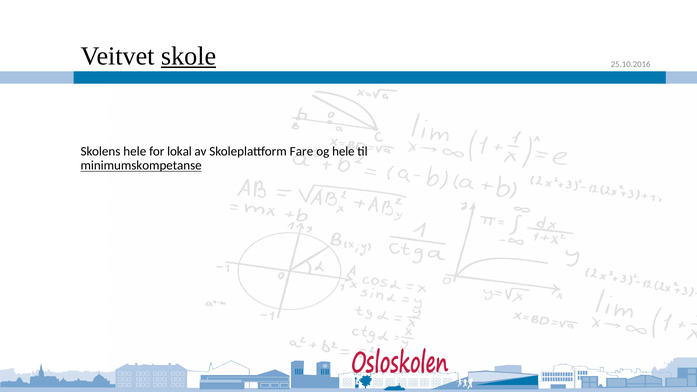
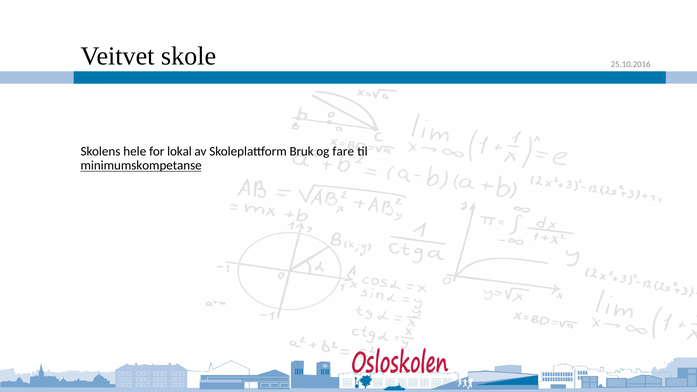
skole underline: present -> none (189, 56)
Fare: Fare -> Bruk (302, 152)
og hele: hele -> fare (343, 152)
